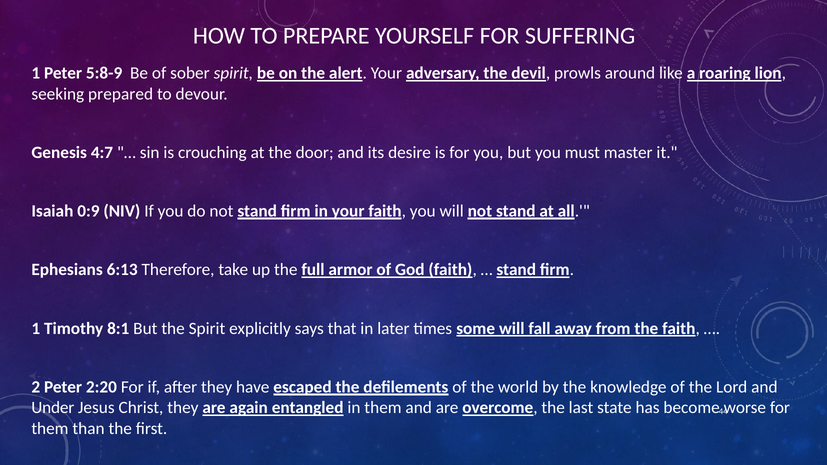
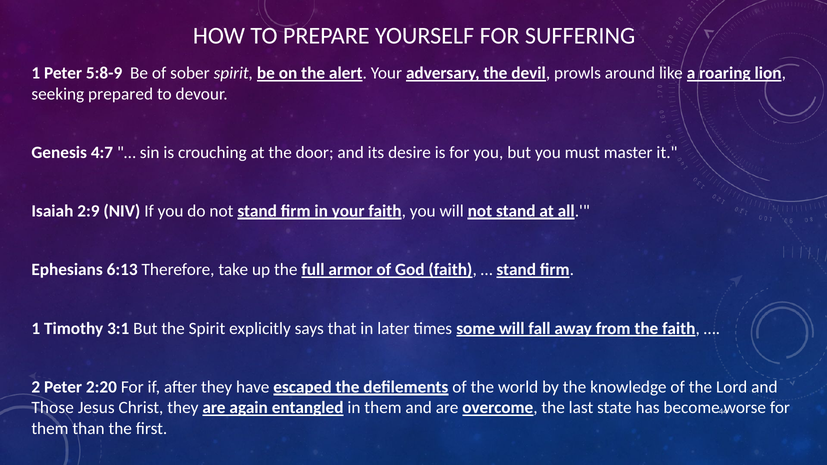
0:9: 0:9 -> 2:9 (88, 211)
8:1: 8:1 -> 3:1 (118, 329)
Under: Under -> Those (53, 408)
